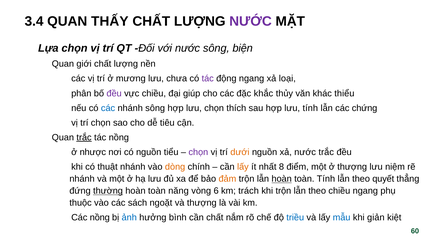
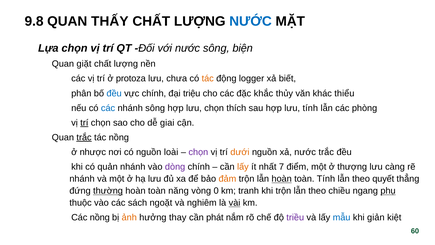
3.4: 3.4 -> 9.8 (34, 21)
NƯỚC colour: purple -> blue (251, 21)
giới: giới -> giặt (84, 64)
mương: mương -> protoza (131, 79)
tác colour: purple -> orange (208, 79)
động ngang: ngang -> logger (252, 79)
loại: loại -> biết (287, 79)
đều colour: purple -> blue (114, 93)
vực chiều: chiều -> chính (154, 93)
giúp: giúp -> triệu (192, 93)
chứng: chứng -> phòng (365, 108)
trí underline: none -> present (84, 123)
tiêu: tiêu -> giai (167, 123)
tiểu: tiểu -> loài (171, 152)
thuật: thuật -> quản (108, 167)
dòng colour: orange -> purple (175, 167)
8: 8 -> 7 (281, 167)
niệm: niệm -> càng (395, 167)
6: 6 -> 0 (216, 191)
trách: trách -> tranh (249, 191)
phụ underline: none -> present (388, 191)
và thượng: thượng -> nghiêm (202, 203)
vài underline: none -> present (235, 203)
ảnh colour: blue -> orange (129, 217)
bình: bình -> thay (178, 217)
cần chất: chất -> phát (215, 217)
triều colour: blue -> purple (295, 217)
